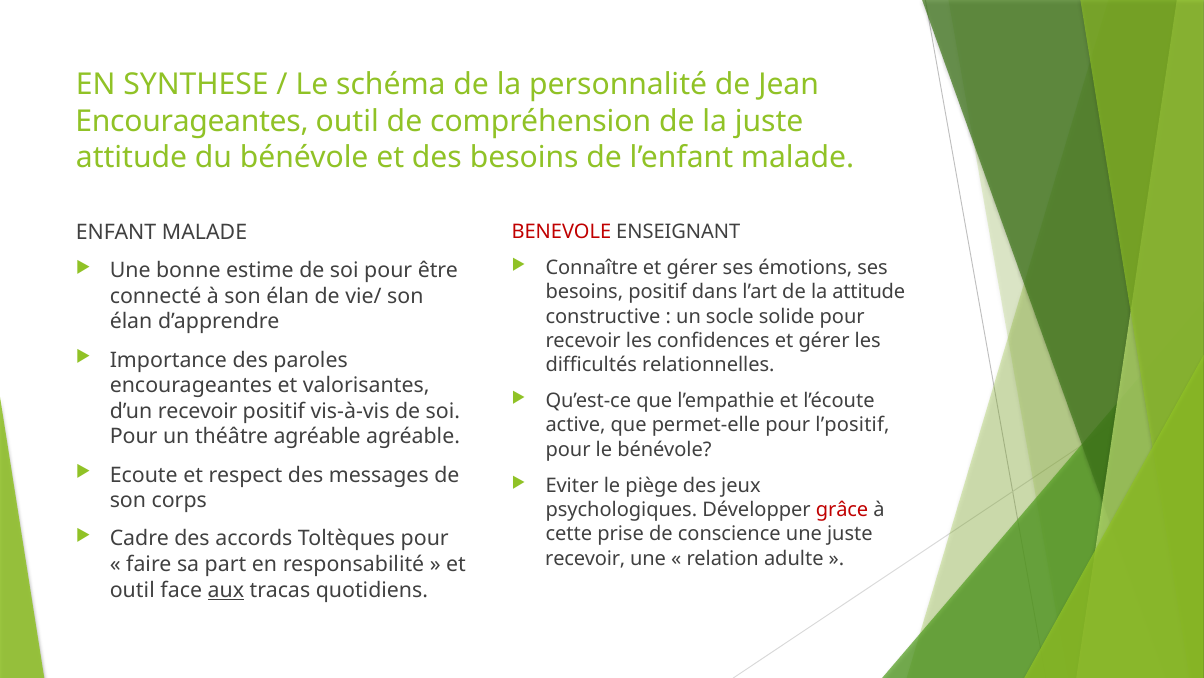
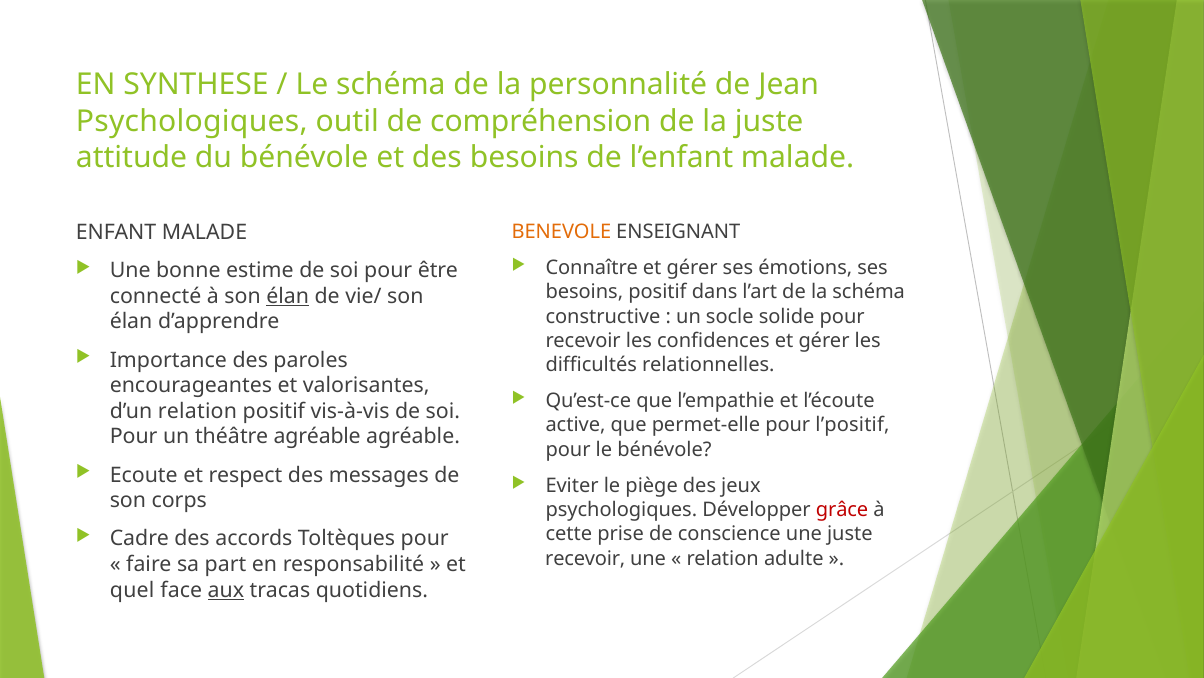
Encourageantes: Encourageantes -> Psychologiques (192, 121)
BENEVOLE colour: red -> orange (561, 231)
la attitude: attitude -> schéma (869, 292)
élan underline: none -> present (288, 296)
d’un recevoir: recevoir -> relation (197, 411)
outil: outil -> quel (132, 590)
